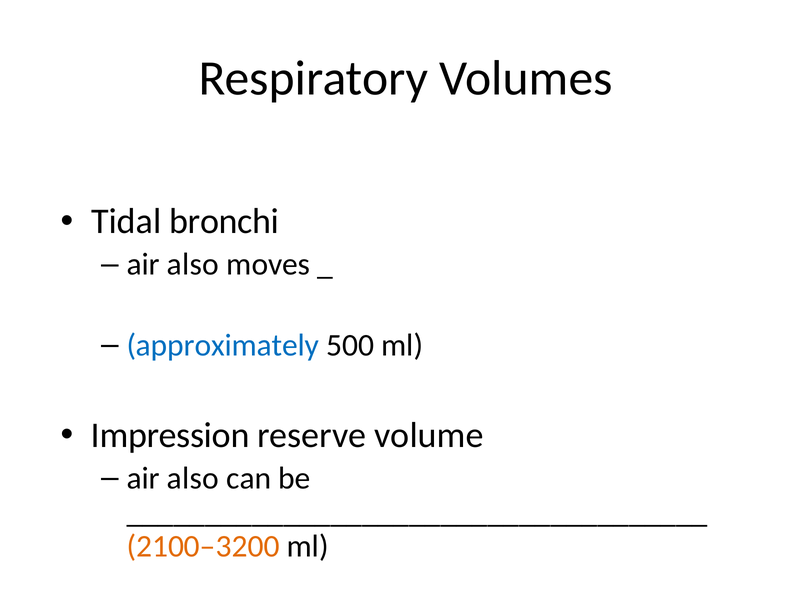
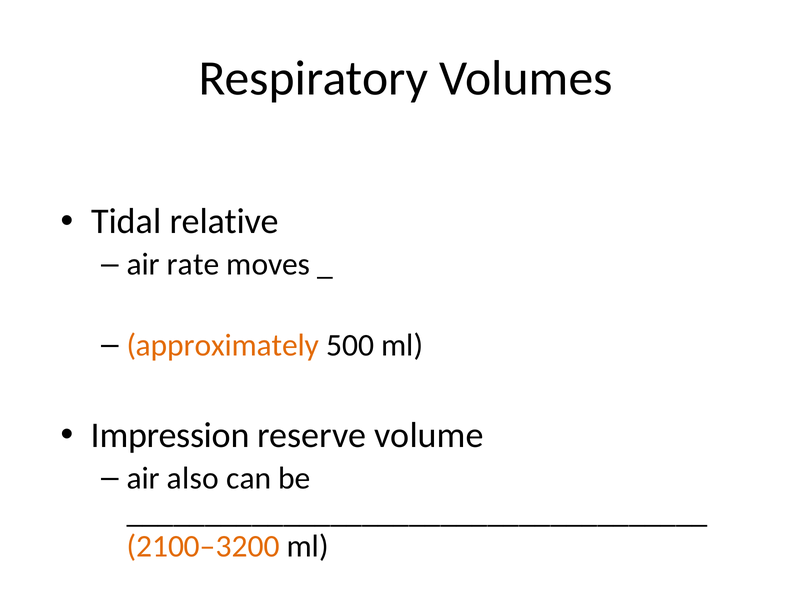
bronchi: bronchi -> relative (224, 221)
also: also -> rate (193, 264)
approximately colour: blue -> orange (223, 345)
